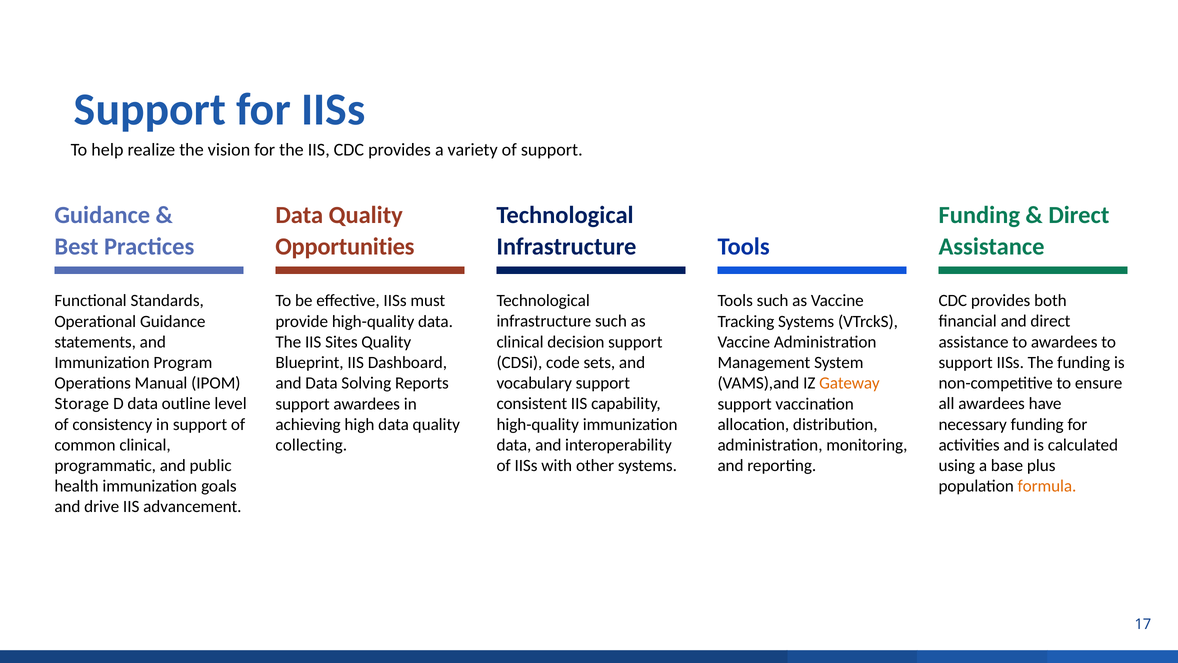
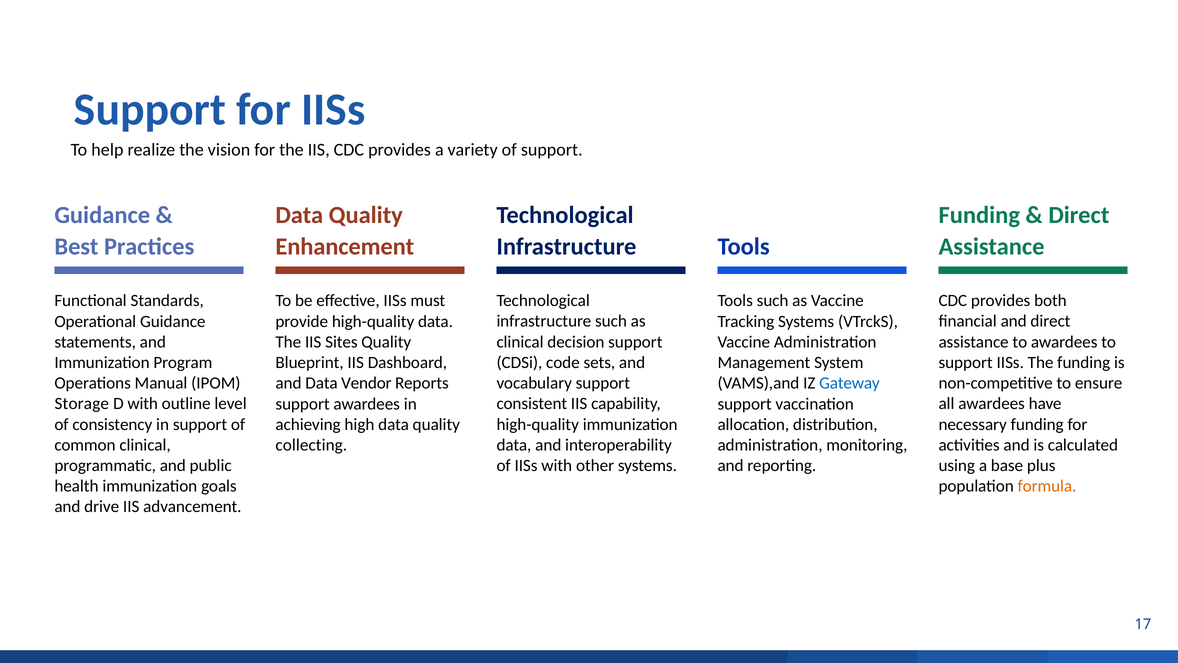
Opportunities: Opportunities -> Enhancement (345, 246)
Solving: Solving -> Vendor (366, 383)
Gateway colour: orange -> blue (849, 383)
D data: data -> with (143, 404)
